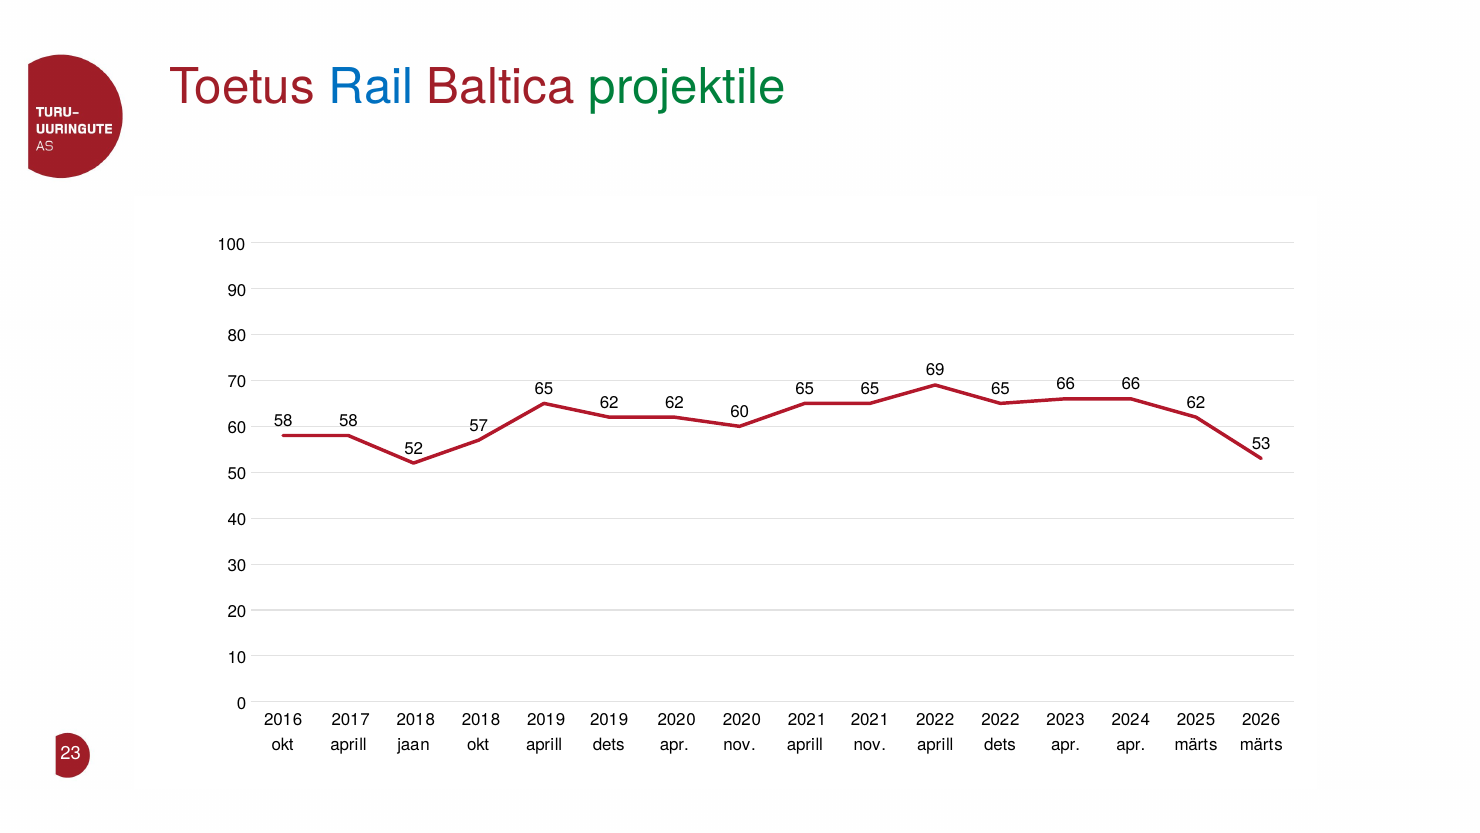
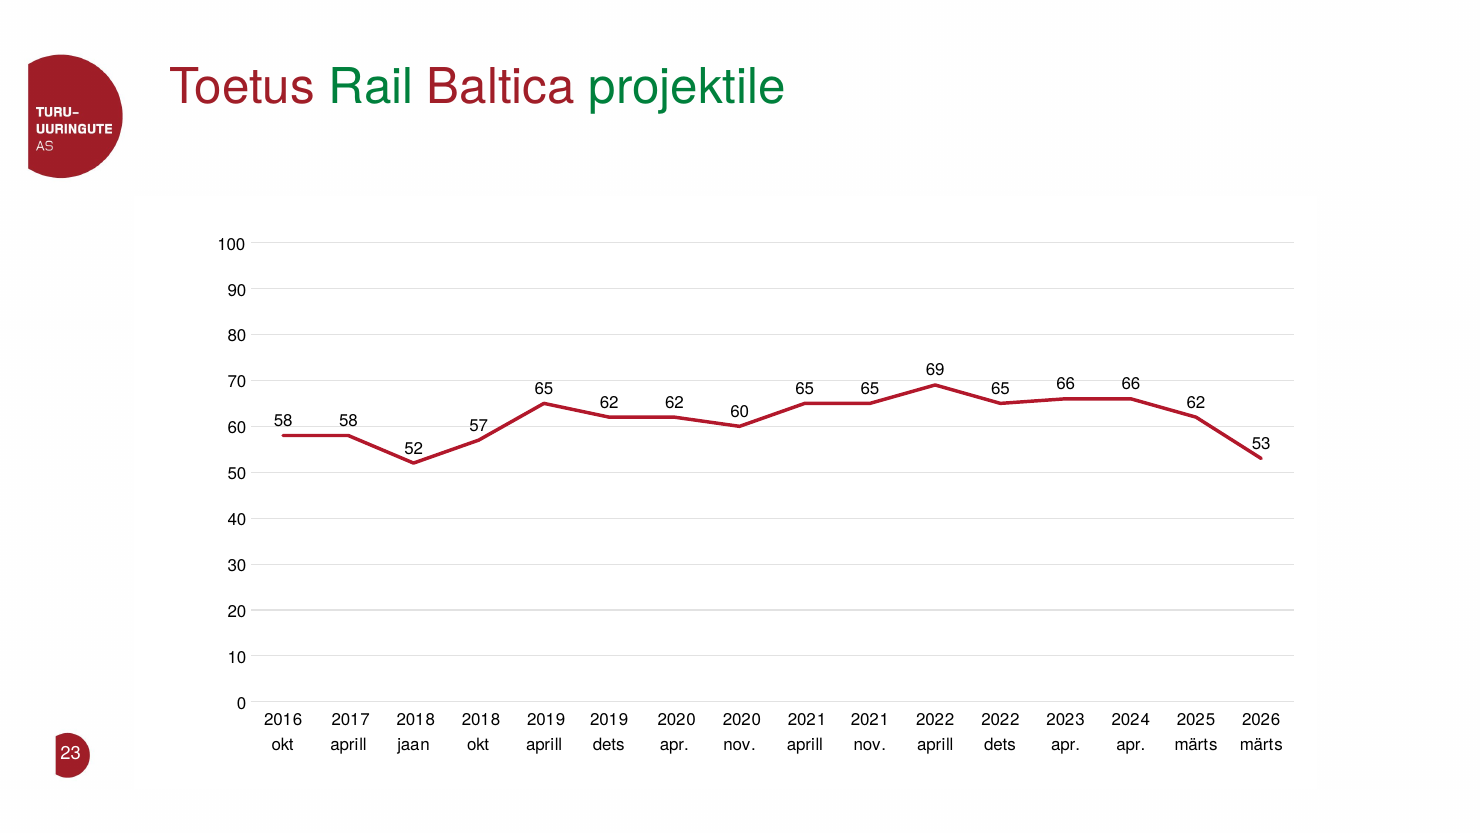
Rail colour: blue -> green (371, 87)
